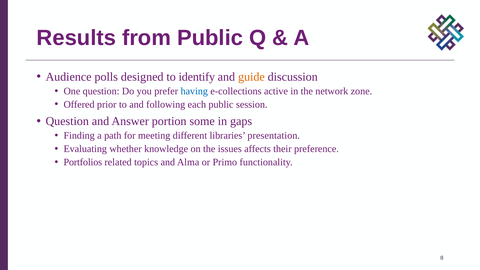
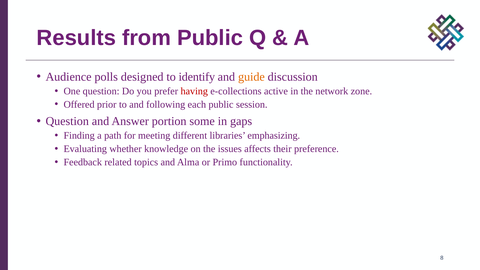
having colour: blue -> red (194, 91)
presentation: presentation -> emphasizing (274, 136)
Portfolios: Portfolios -> Feedback (83, 162)
